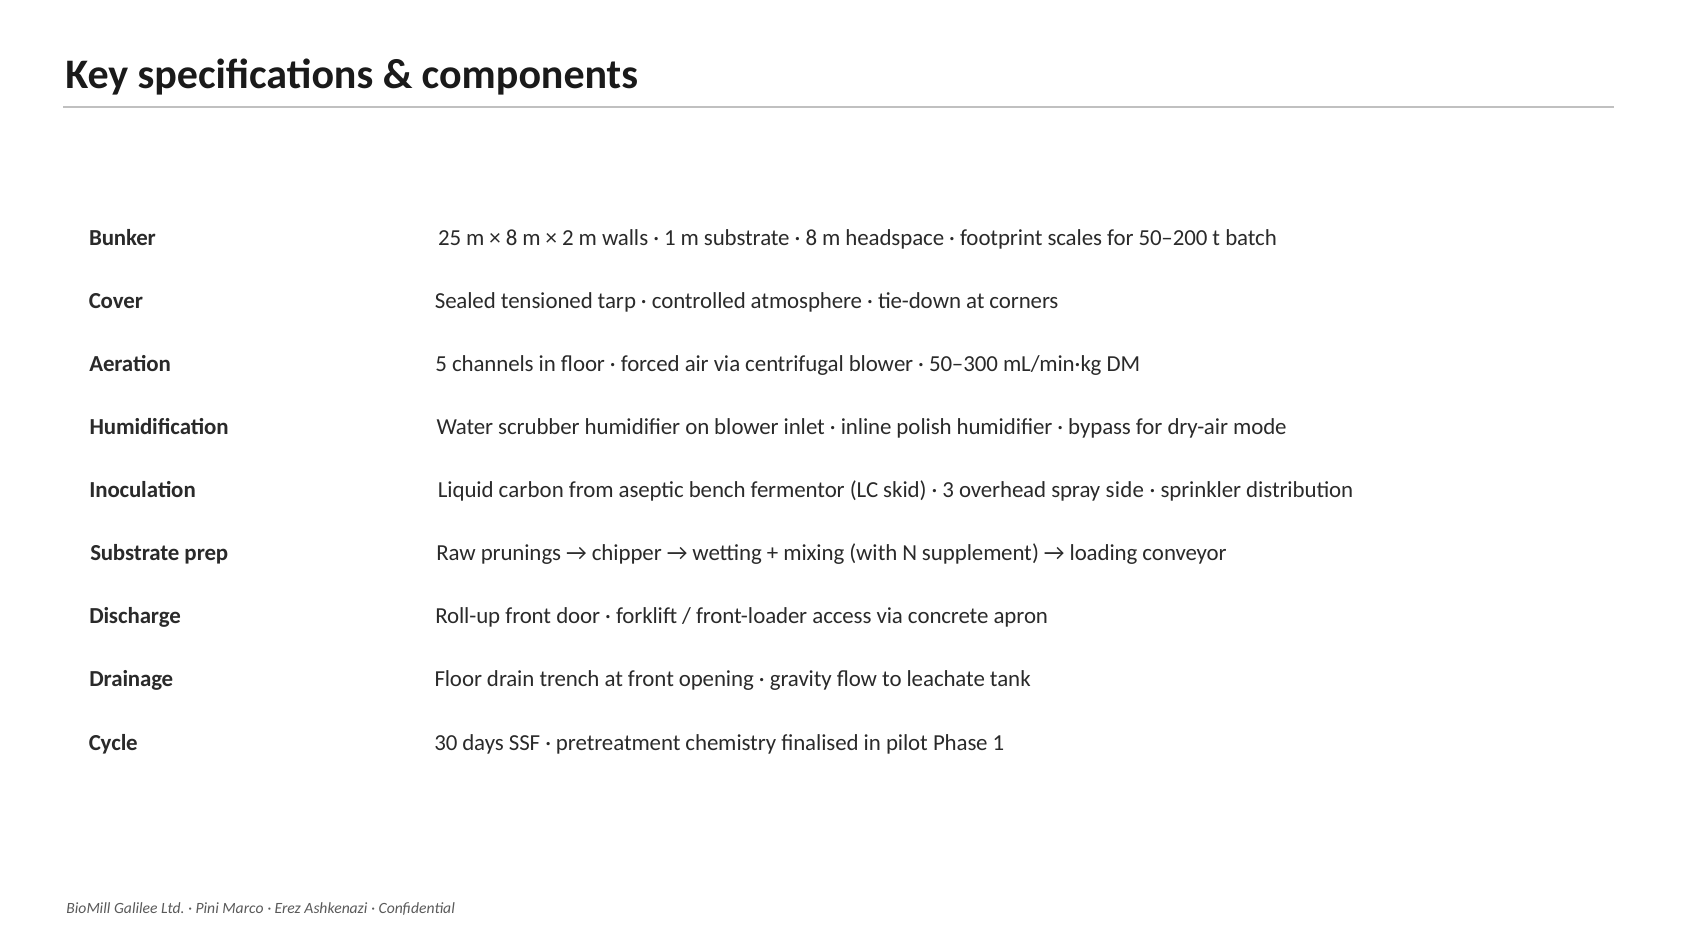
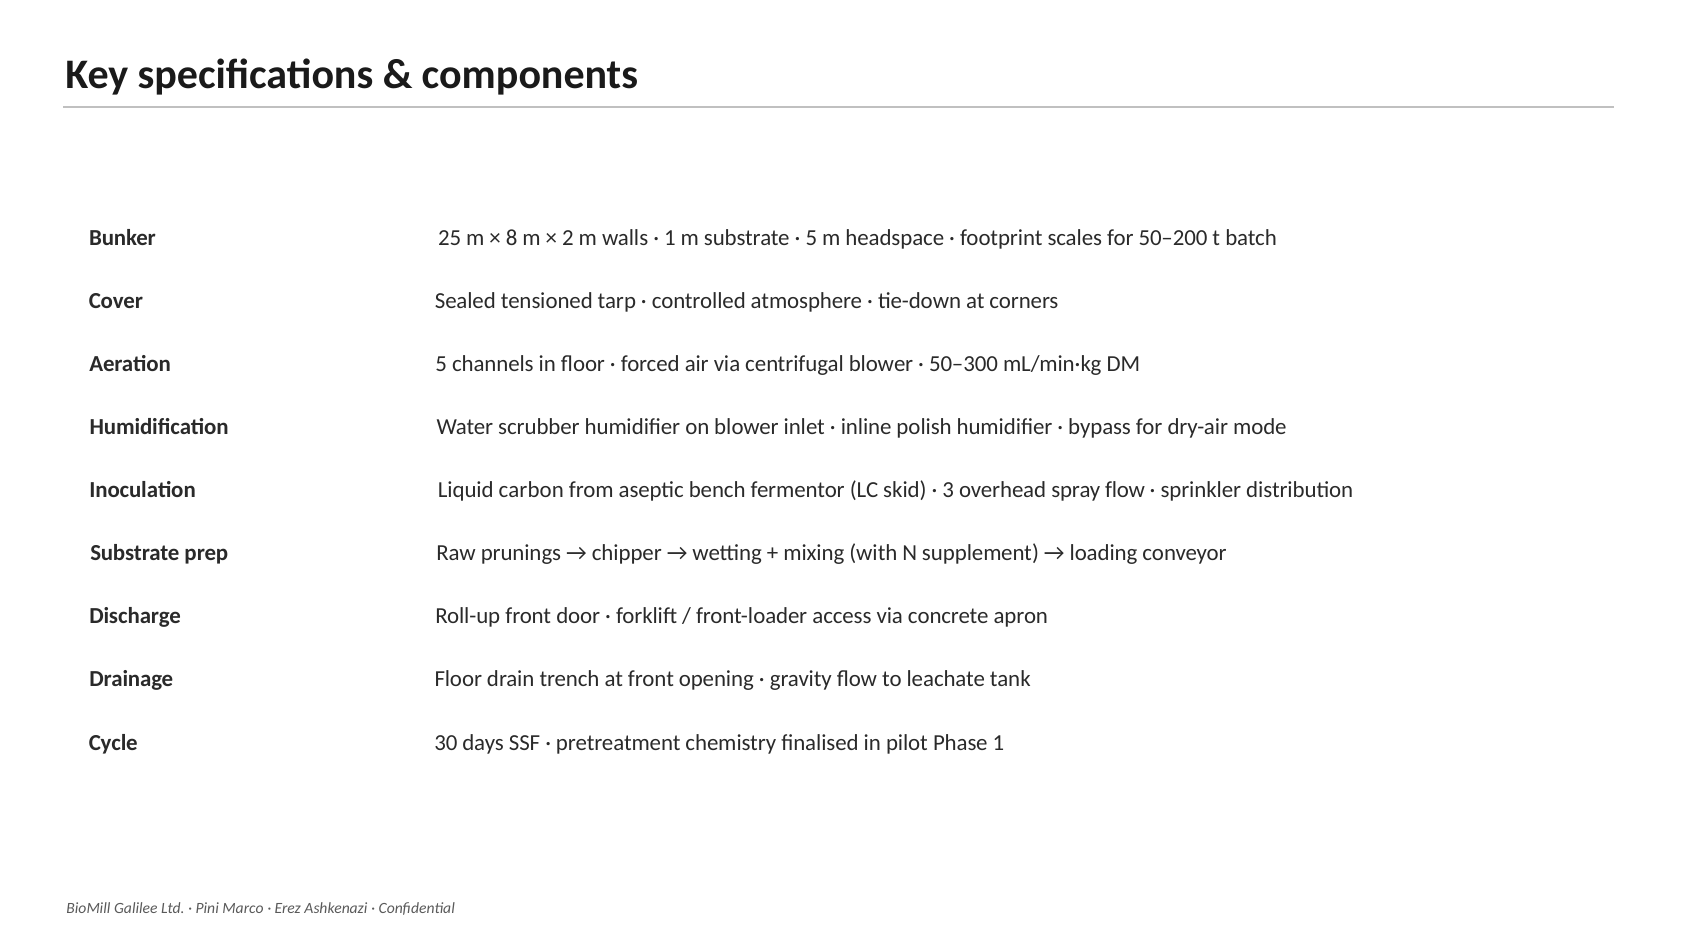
8: 8 -> 5 (811, 238)
spray side: side -> flow (1125, 490)
